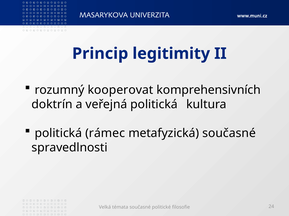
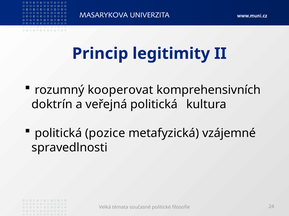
rámec: rámec -> pozice (105, 134)
metafyzická současné: současné -> vzájemné (229, 134)
